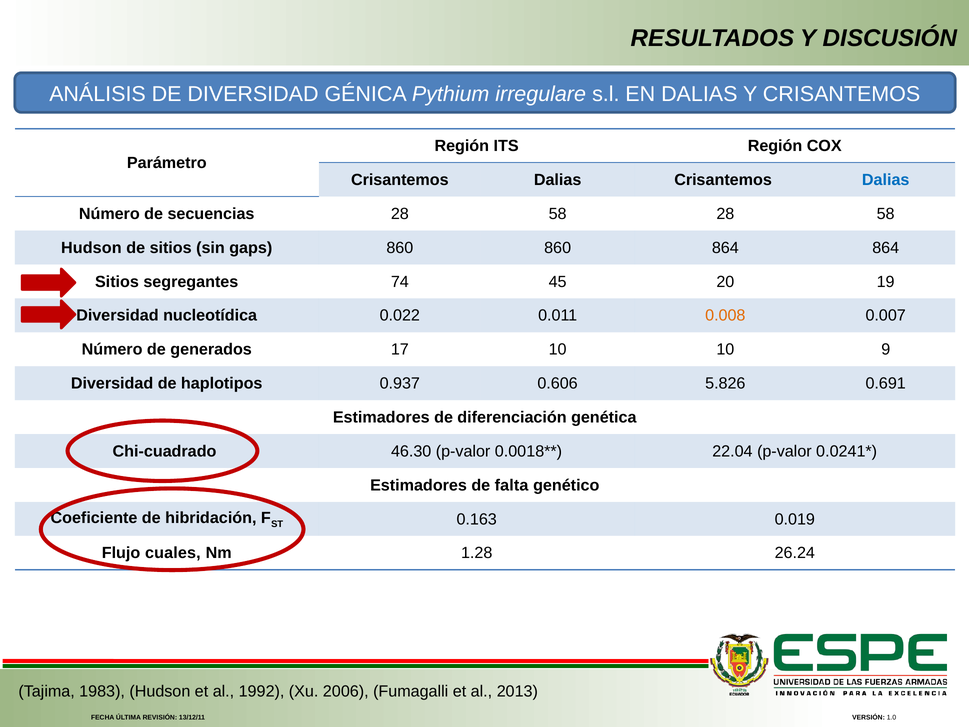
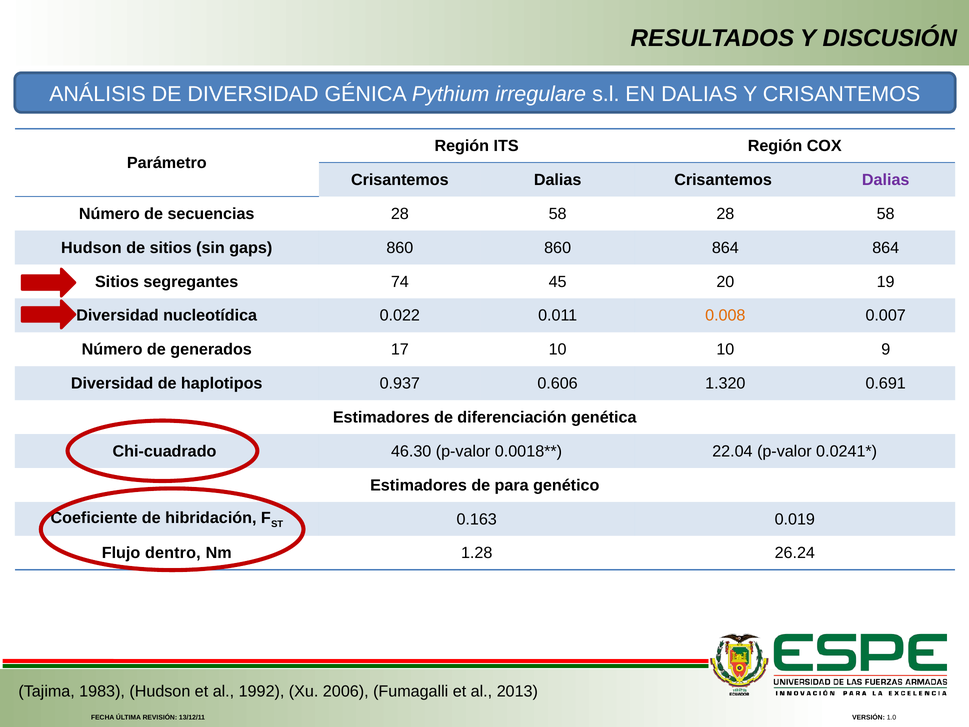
Dalias colour: blue -> purple (886, 180)
5.826: 5.826 -> 1.320 (725, 383)
falta: falta -> para (512, 485)
cuales: cuales -> dentro (173, 553)
